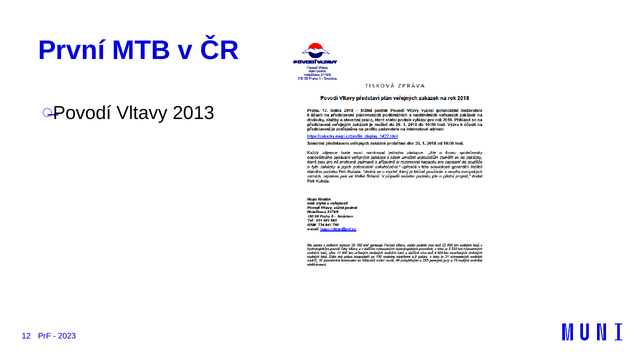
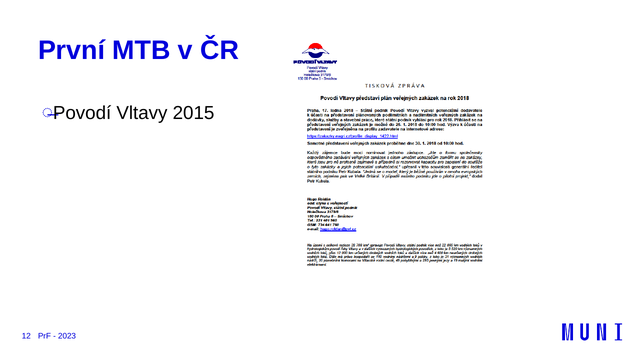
2013: 2013 -> 2015 (194, 113)
